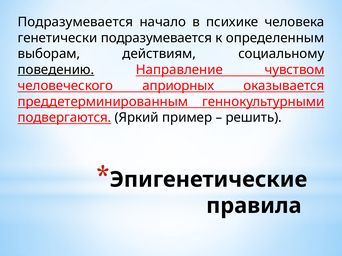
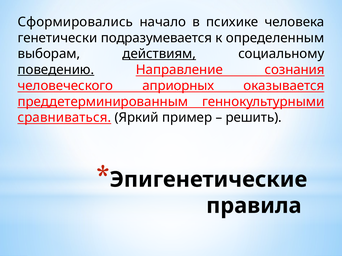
Подразумевается: Подразумевается -> Сформировались (75, 22)
действиям underline: none -> present (159, 54)
чувством: чувством -> сознания (295, 70)
подвергаются: подвергаются -> сравниваться (64, 118)
